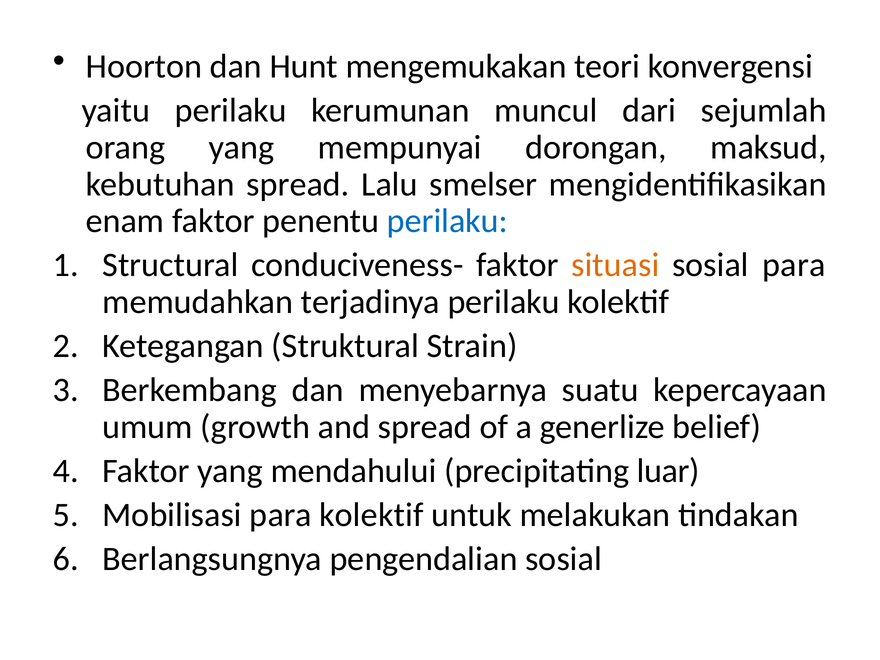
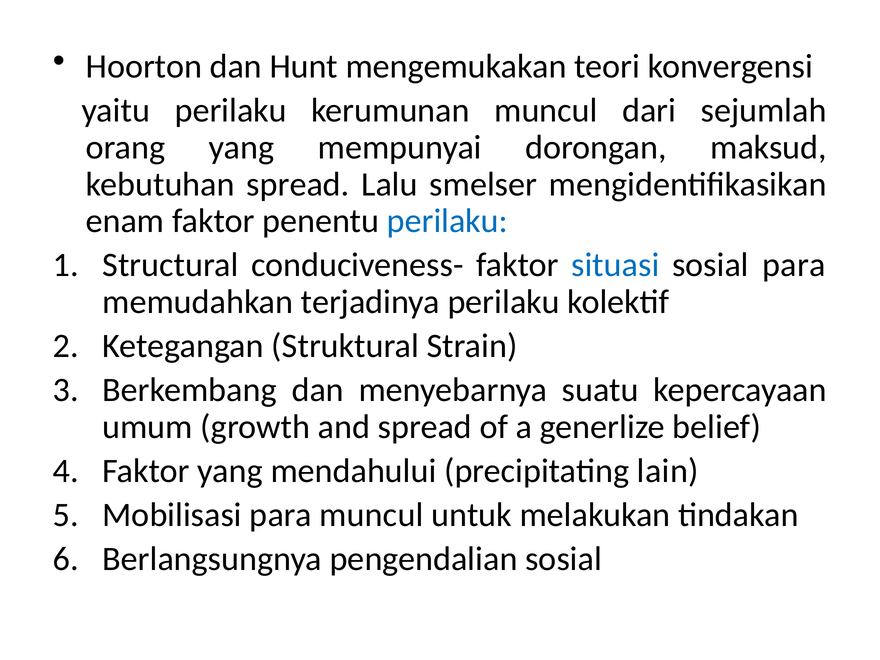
situasi colour: orange -> blue (615, 265)
luar: luar -> lain (668, 471)
para kolektif: kolektif -> muncul (371, 515)
